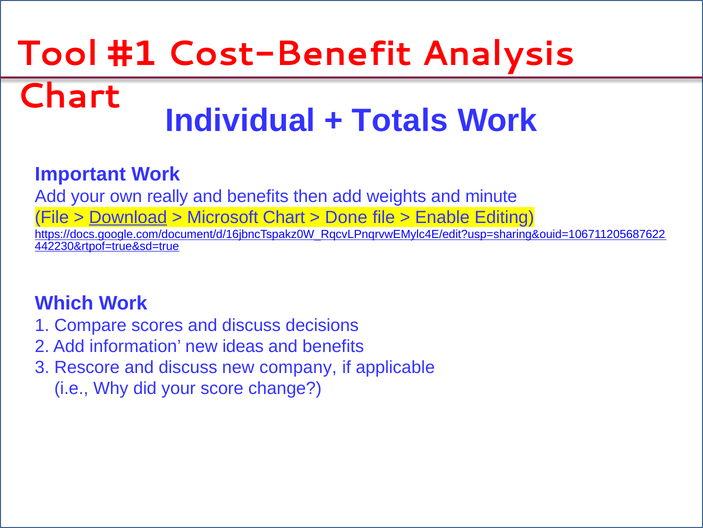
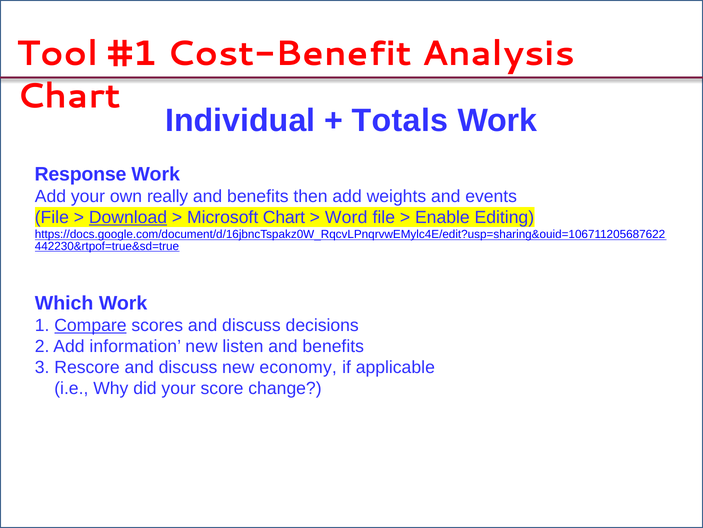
Important: Important -> Response (80, 174)
minute: minute -> events (491, 196)
Done: Done -> Word (346, 217)
Compare underline: none -> present (90, 325)
ideas: ideas -> listen (243, 346)
company: company -> economy (298, 367)
